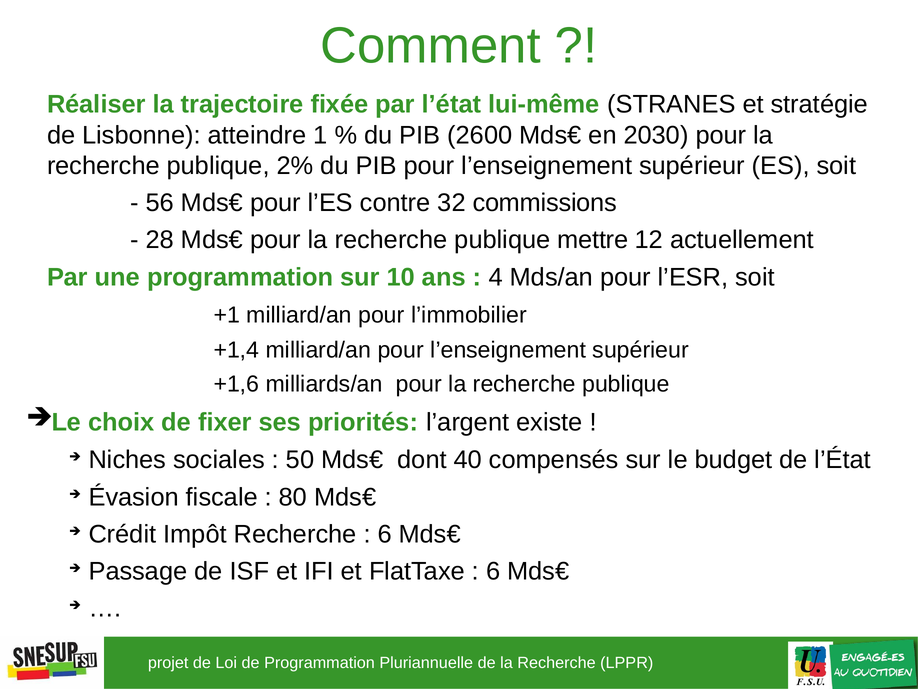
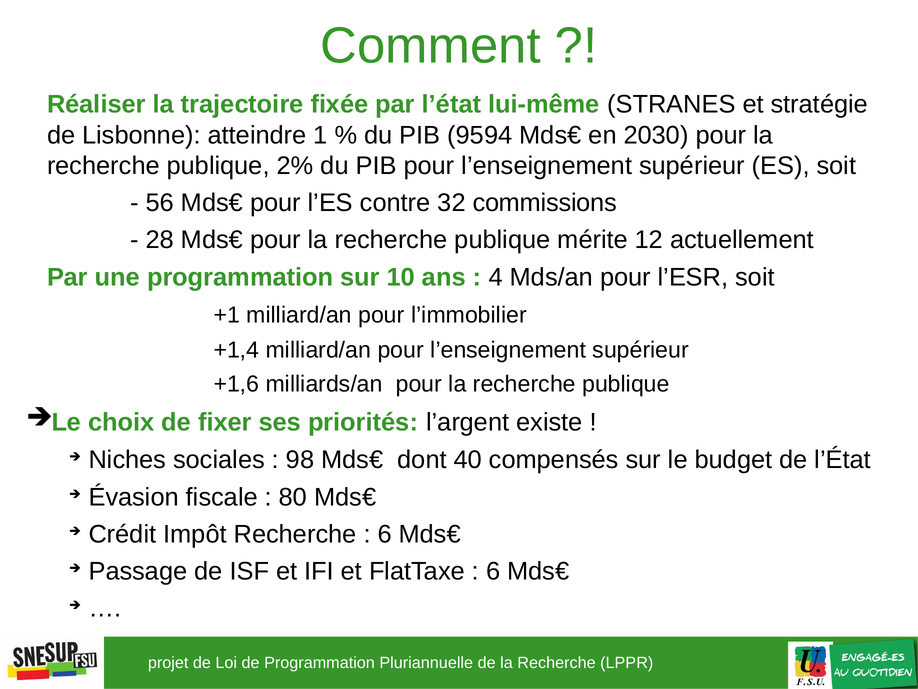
2600: 2600 -> 9594 (480, 135)
mettre: mettre -> mérite (593, 240)
50: 50 -> 98 (300, 460)
